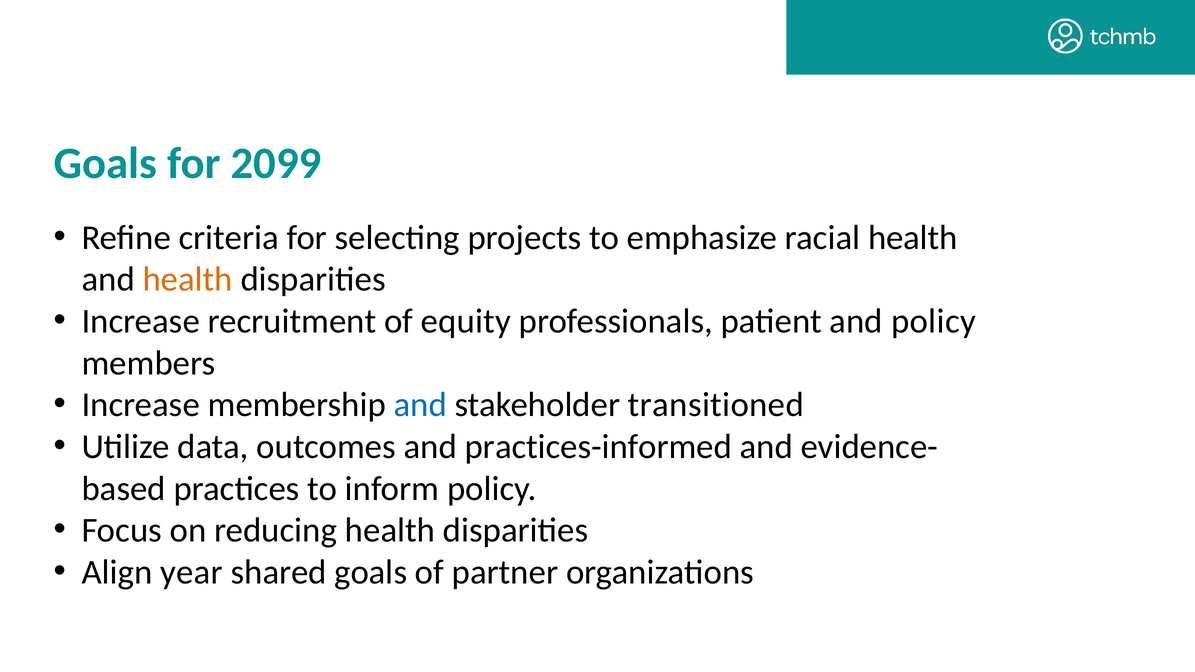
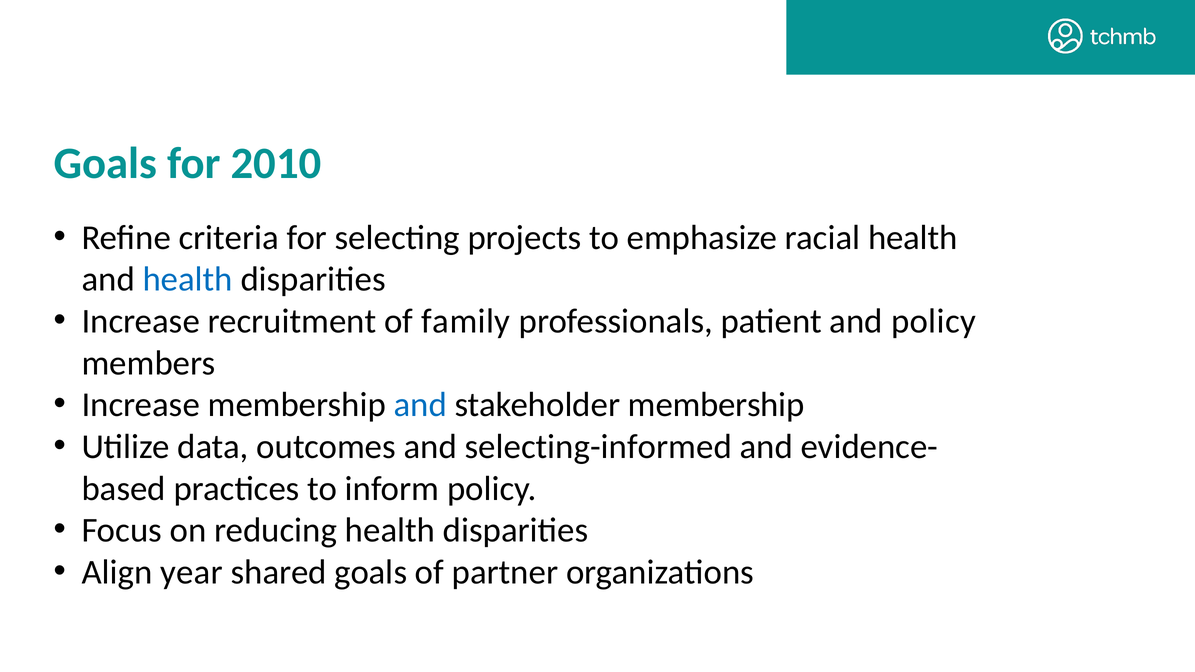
2099: 2099 -> 2010 (276, 164)
health colour: orange -> blue (188, 279)
equity: equity -> family (466, 321)
stakeholder transitioned: transitioned -> membership (716, 405)
practices-informed: practices-informed -> selecting-informed (598, 447)
